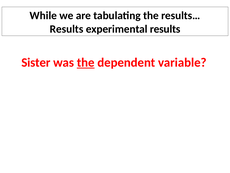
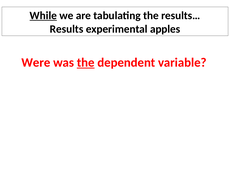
While underline: none -> present (43, 16)
experimental results: results -> apples (165, 29)
Sister: Sister -> Were (36, 62)
